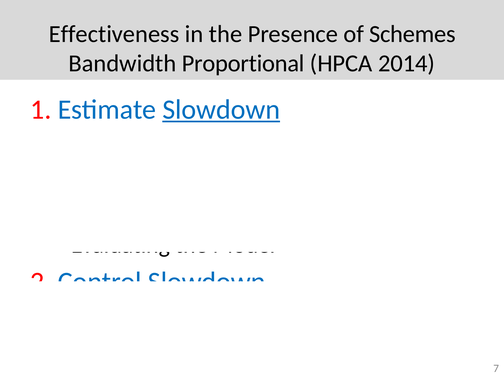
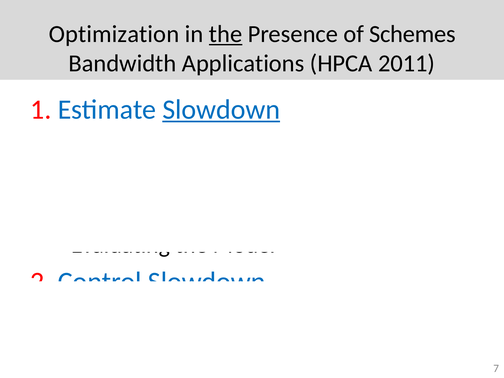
Effectiveness: Effectiveness -> Optimization (114, 34)
the underline: none -> present (226, 34)
Proportional: Proportional -> Applications (243, 63)
2014: 2014 -> 2011 (407, 63)
